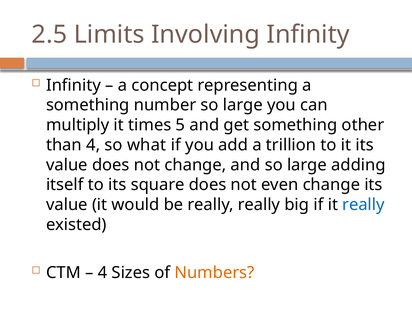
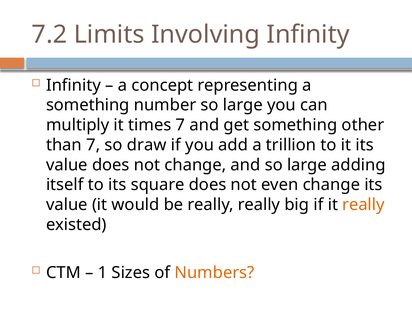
2.5: 2.5 -> 7.2 (49, 34)
times 5: 5 -> 7 (180, 125)
than 4: 4 -> 7 (93, 145)
what: what -> draw (147, 145)
really colour: blue -> orange (363, 205)
4: 4 -> 1 (102, 273)
